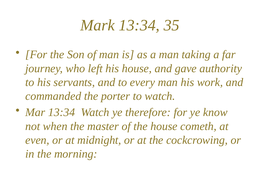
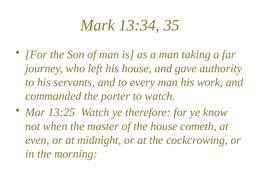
Mar 13:34: 13:34 -> 13:25 (62, 112)
